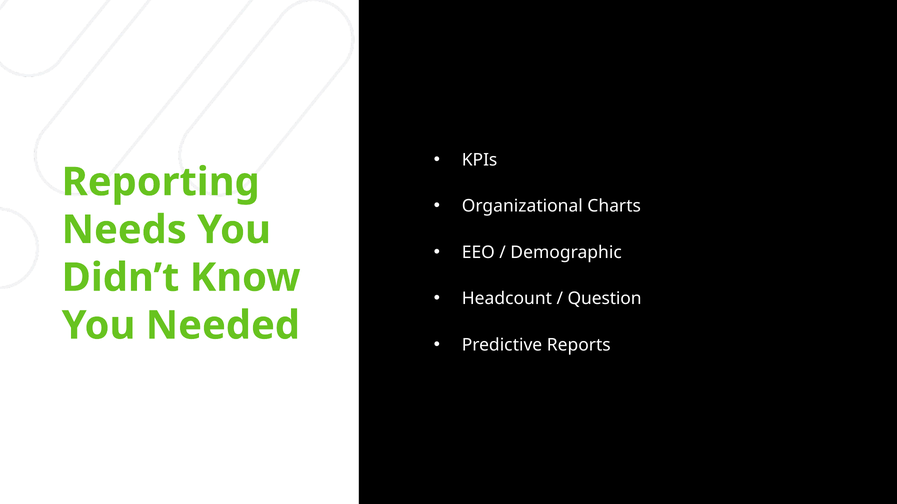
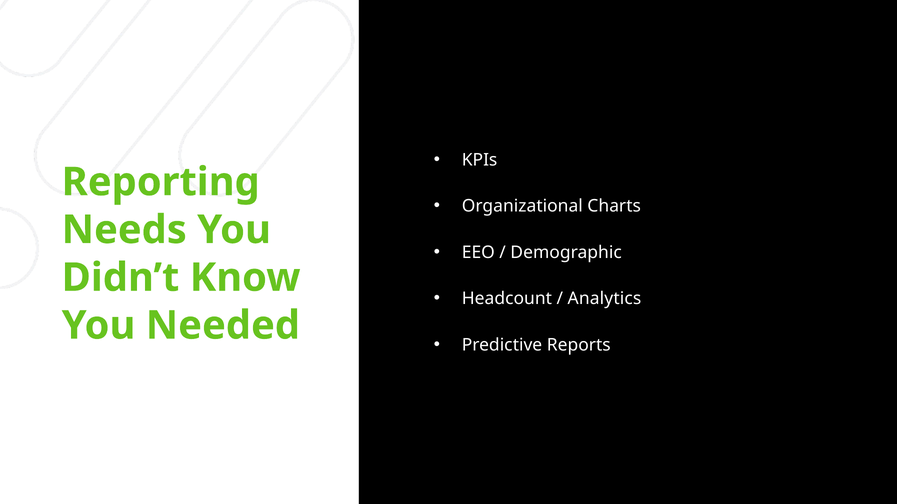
Question: Question -> Analytics (604, 299)
